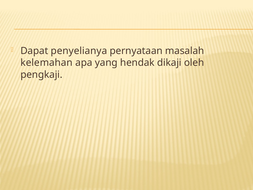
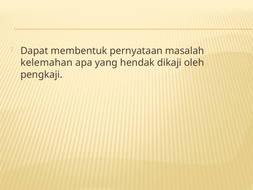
penyelianya: penyelianya -> membentuk (79, 51)
